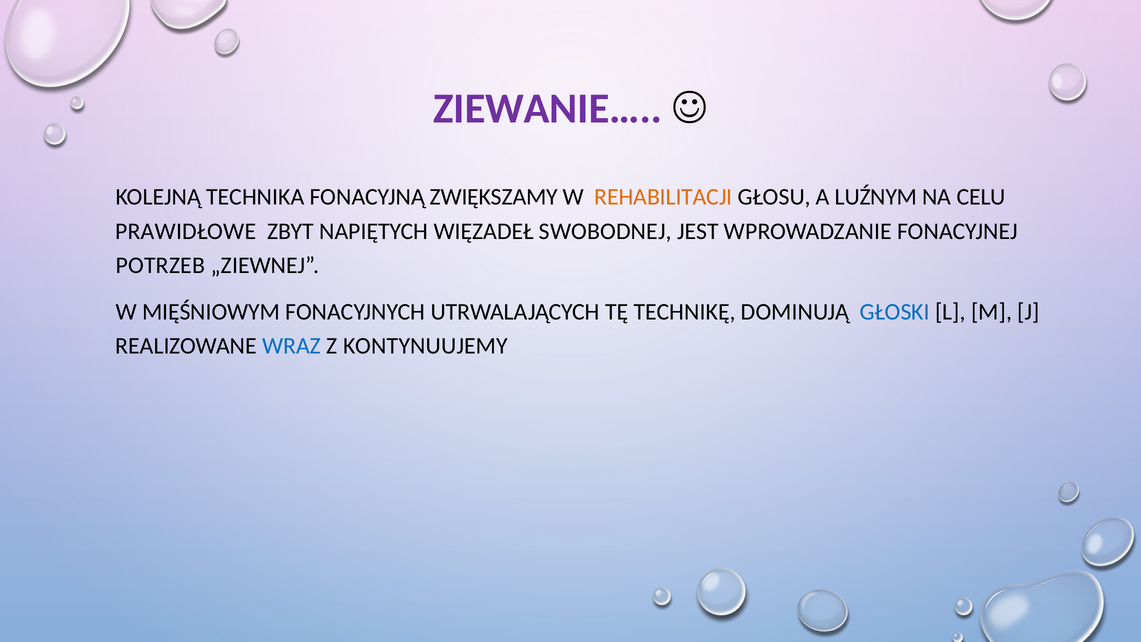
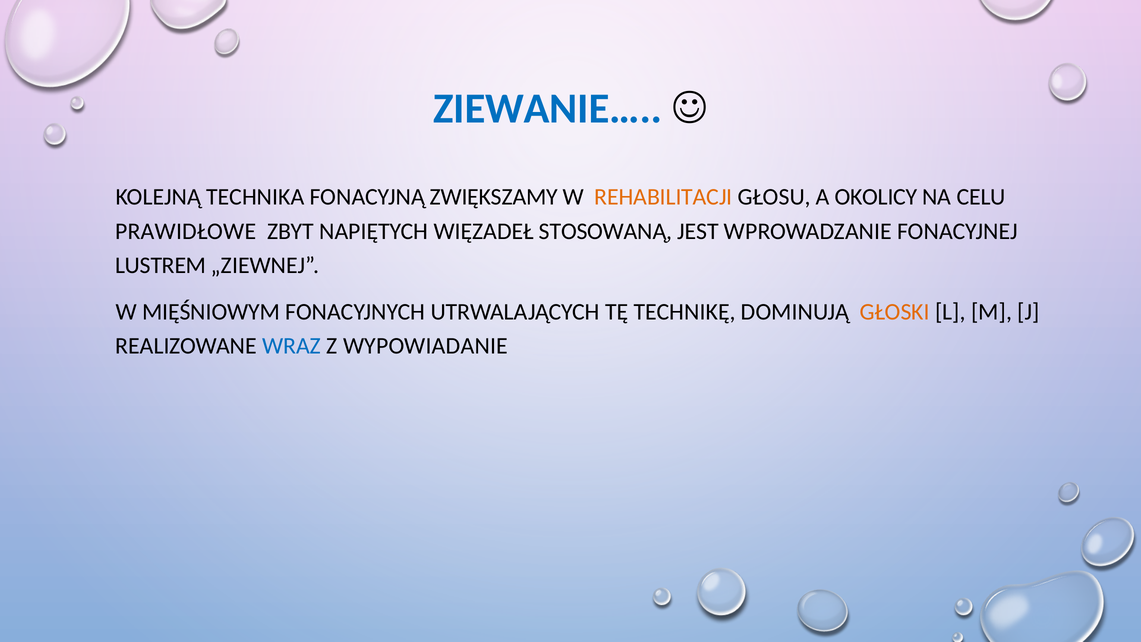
ZIEWANIE… colour: purple -> blue (548, 108)
LUŹNYM: LUŹNYM -> OKOLICY (876, 197)
SWOBODNEJ: SWOBODNEJ -> STOSOWANĄ (606, 231)
POTRZEB: POTRZEB -> LUSTREM (161, 266)
GŁOSKI colour: blue -> orange (895, 312)
KONTYNUUJEMY: KONTYNUUJEMY -> WYPOWIADANIE (425, 346)
